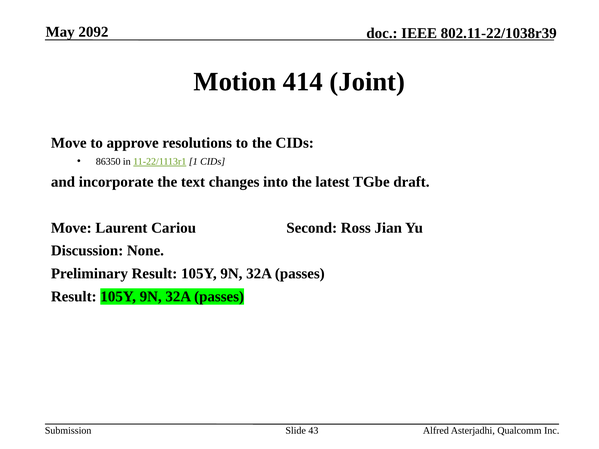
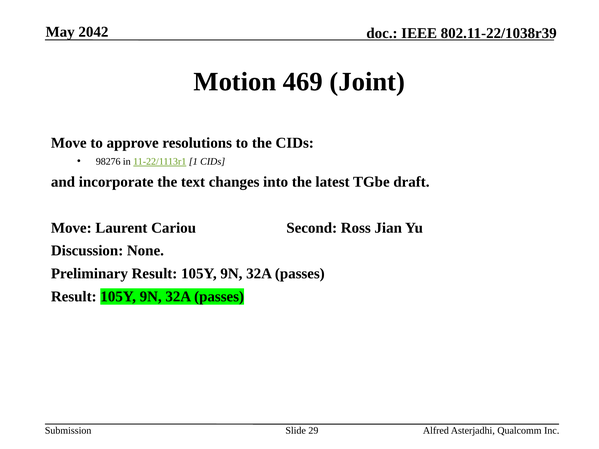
2092: 2092 -> 2042 (93, 32)
414: 414 -> 469 (303, 82)
86350: 86350 -> 98276 (108, 162)
43: 43 -> 29 (313, 431)
